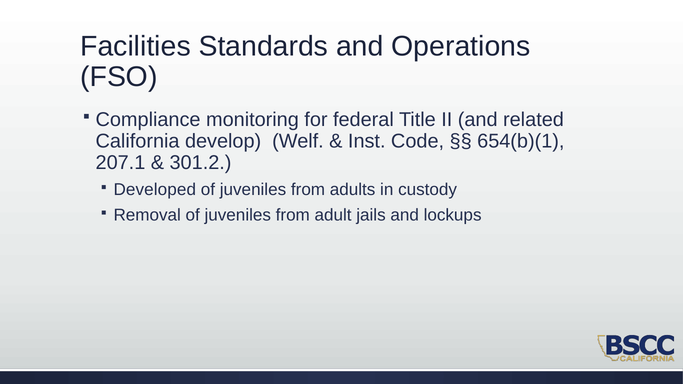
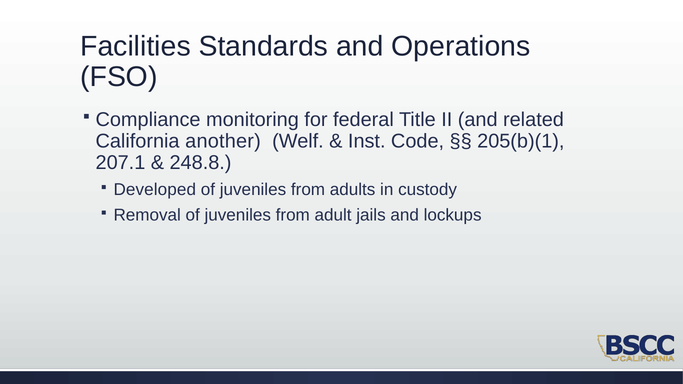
develop: develop -> another (223, 141)
654(b)(1: 654(b)(1 -> 205(b)(1 (521, 141)
301.2: 301.2 -> 248.8 (201, 163)
